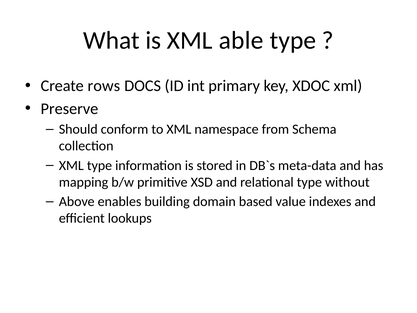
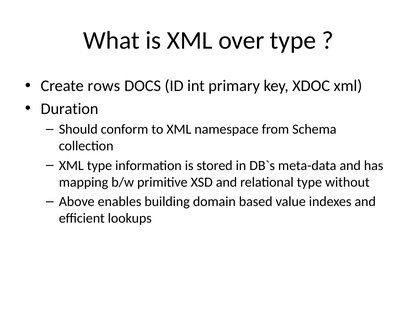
able: able -> over (241, 40)
Preserve: Preserve -> Duration (70, 109)
